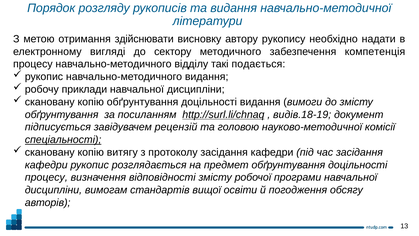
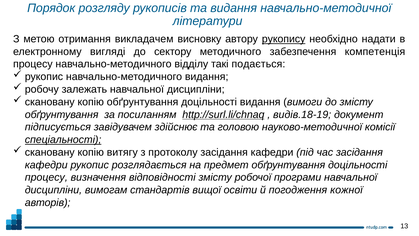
здійснювати: здійснювати -> викладачем (144, 39)
рукопису underline: none -> present (284, 39)
приклади: приклади -> залежать (84, 89)
рецензій: рецензій -> здійснює (176, 127)
обсягу: обсягу -> кожної (346, 190)
